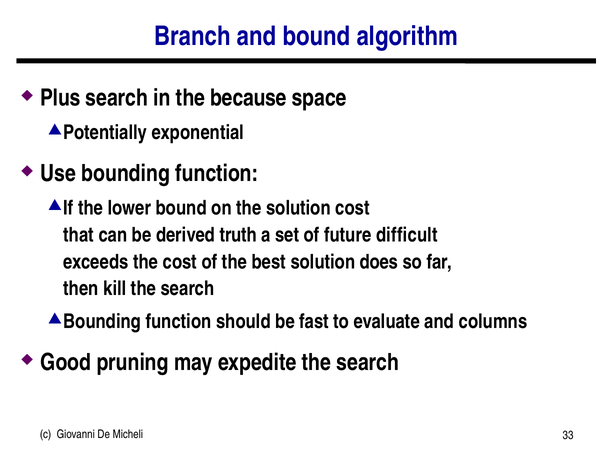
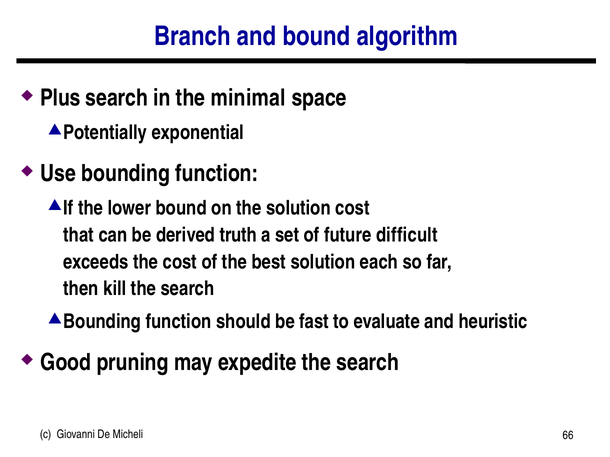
because: because -> minimal (248, 98)
does: does -> each (379, 262)
columns: columns -> heuristic (493, 322)
33: 33 -> 66 (568, 436)
